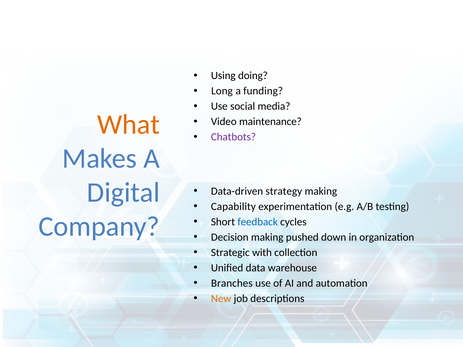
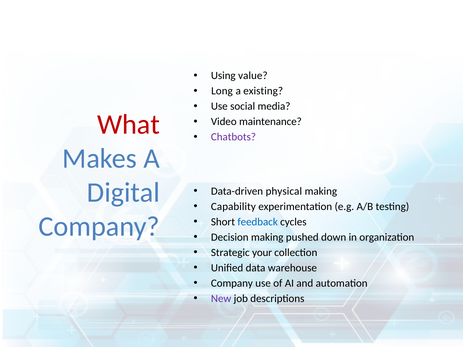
doing: doing -> value (253, 76)
funding: funding -> existing (263, 91)
What colour: orange -> red (128, 125)
strategy: strategy -> physical (284, 191)
with: with -> your (262, 253)
Branches: Branches -> Company (232, 283)
New colour: orange -> purple (221, 299)
